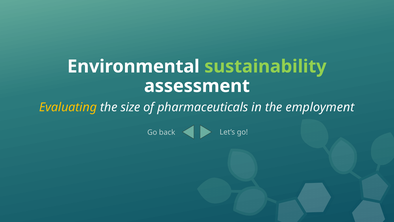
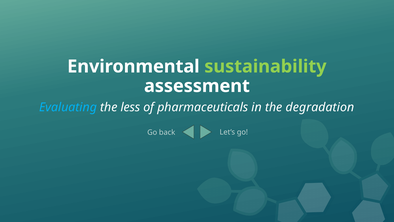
Evaluating colour: yellow -> light blue (68, 107)
size: size -> less (130, 107)
employment: employment -> degradation (320, 107)
